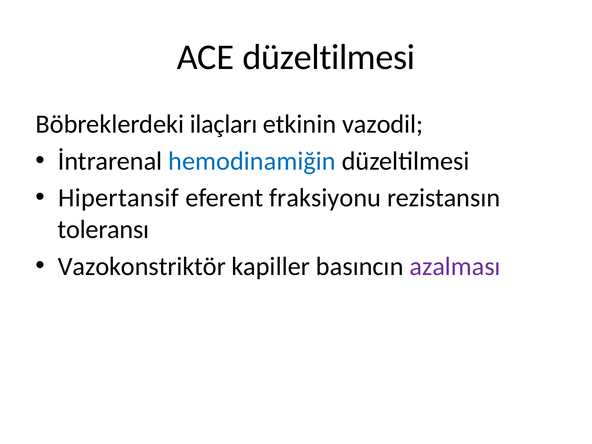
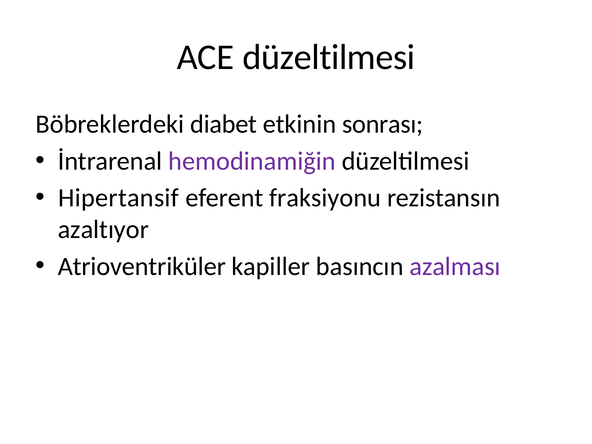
ilaçları: ilaçları -> diabet (224, 124)
vazodil: vazodil -> sonrası (383, 124)
hemodinamiğin colour: blue -> purple (252, 161)
toleransı: toleransı -> azaltıyor (103, 229)
Vazokonstriktör: Vazokonstriktör -> Atrioventriküler (142, 266)
